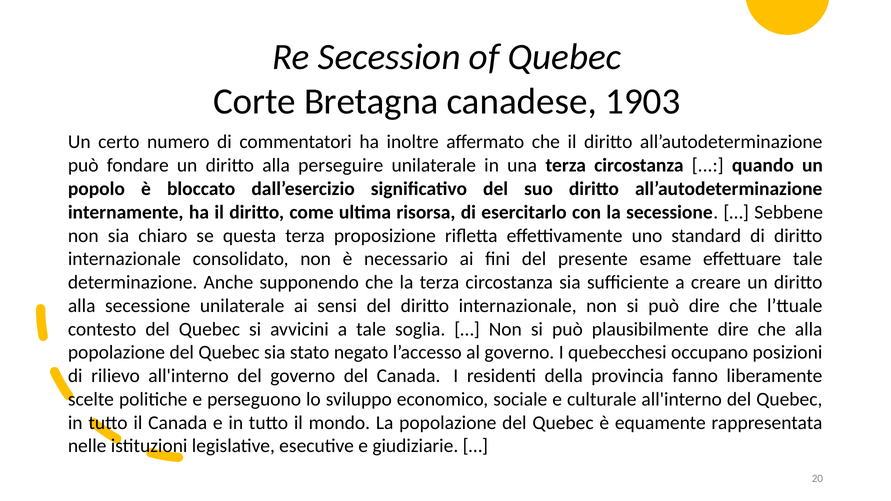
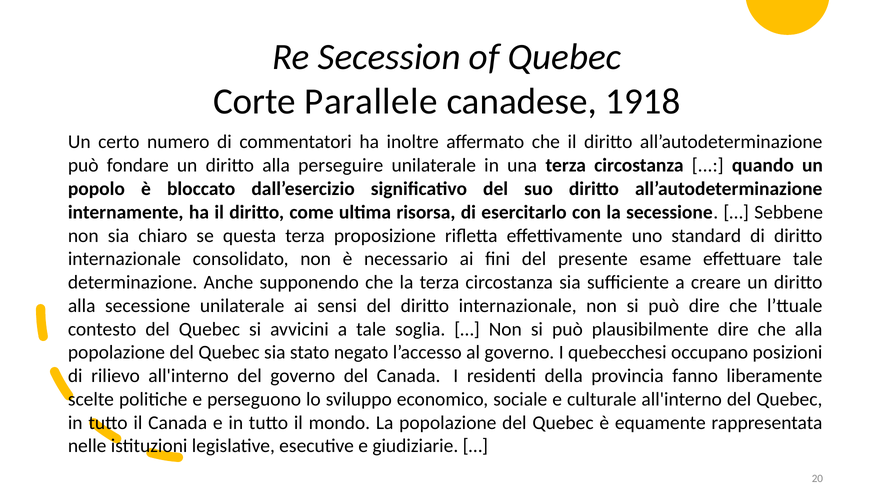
Bretagna: Bretagna -> Parallele (371, 102)
1903: 1903 -> 1918 (643, 102)
